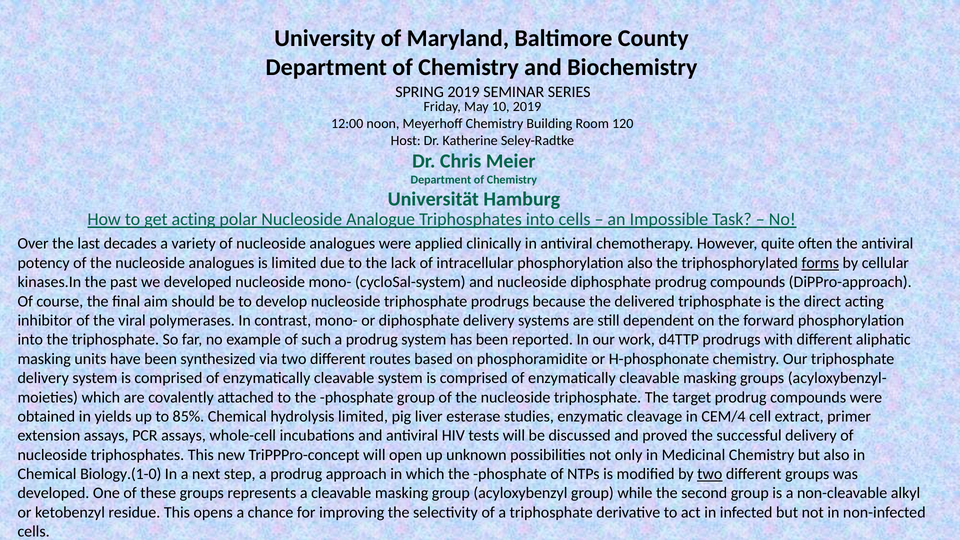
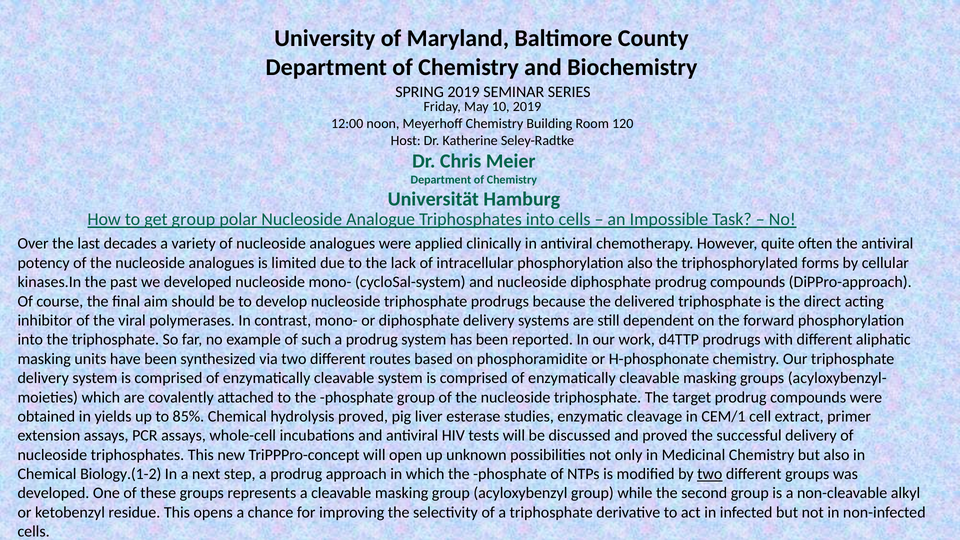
get acting: acting -> group (193, 219)
forms underline: present -> none (820, 263)
hydrolysis limited: limited -> proved (363, 416)
CEM/4: CEM/4 -> CEM/1 (723, 416)
Biology.(1-0: Biology.(1-0 -> Biology.(1-2 (121, 474)
